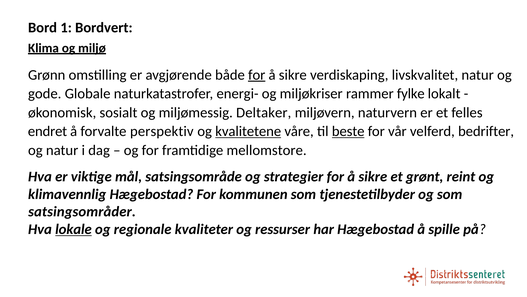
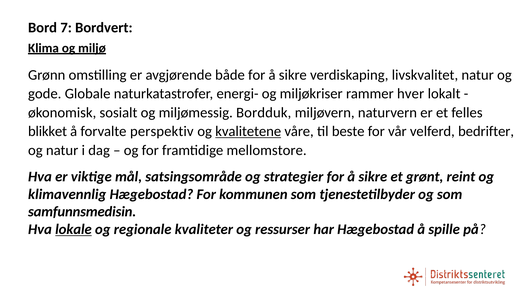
1: 1 -> 7 (66, 28)
for underline: present -> none (257, 75)
fylke: fylke -> hver (411, 93)
Deltaker: Deltaker -> Bordduk (264, 112)
endret: endret -> blikket (48, 131)
beste underline: present -> none (348, 131)
satsingsområder: satsingsområder -> samfunnsmedisin (82, 211)
